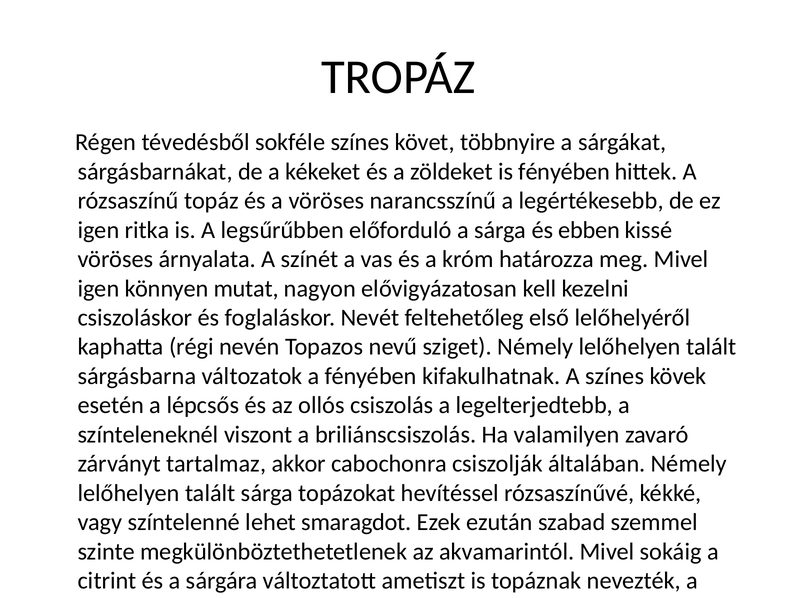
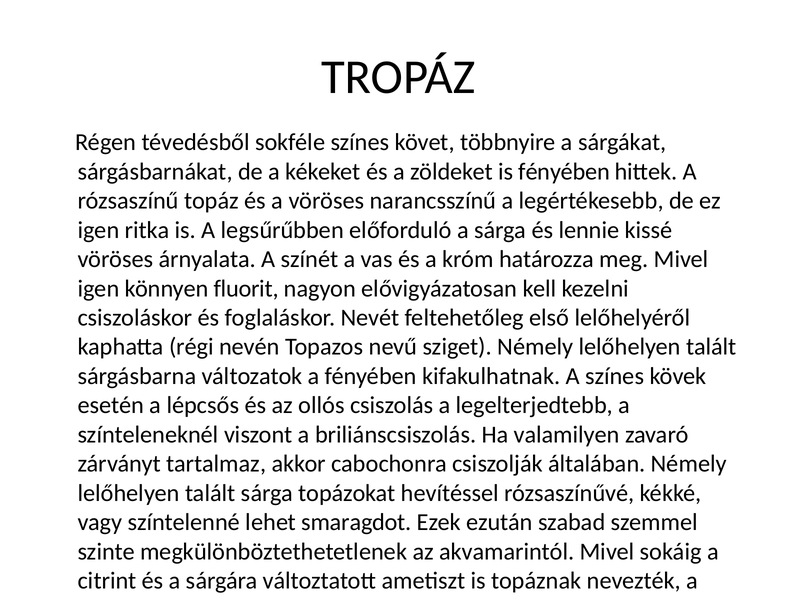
ebben: ebben -> lennie (589, 230)
mutat: mutat -> fluorit (246, 288)
